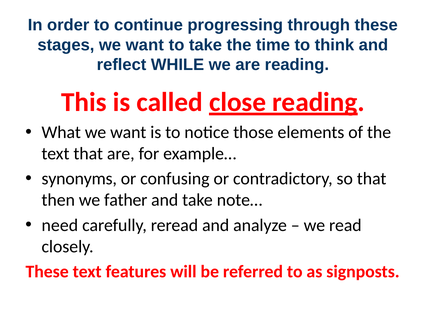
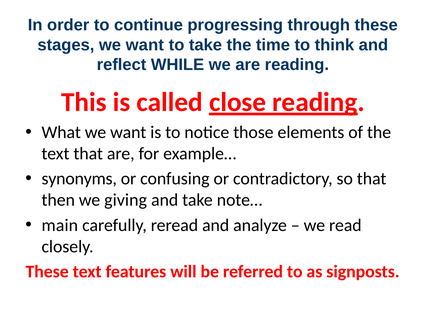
father: father -> giving (126, 200)
need: need -> main (60, 225)
